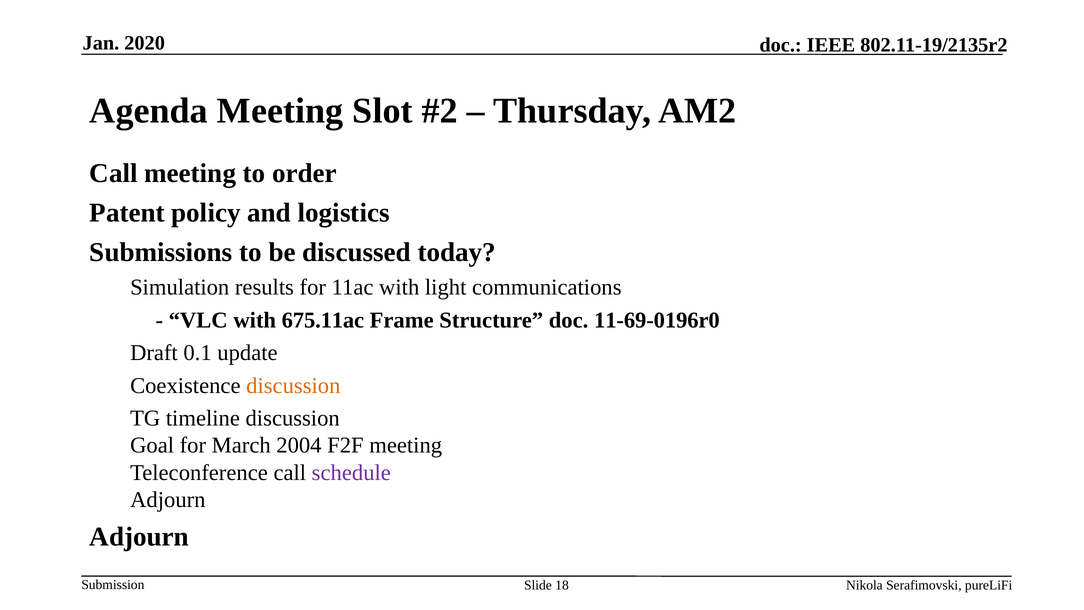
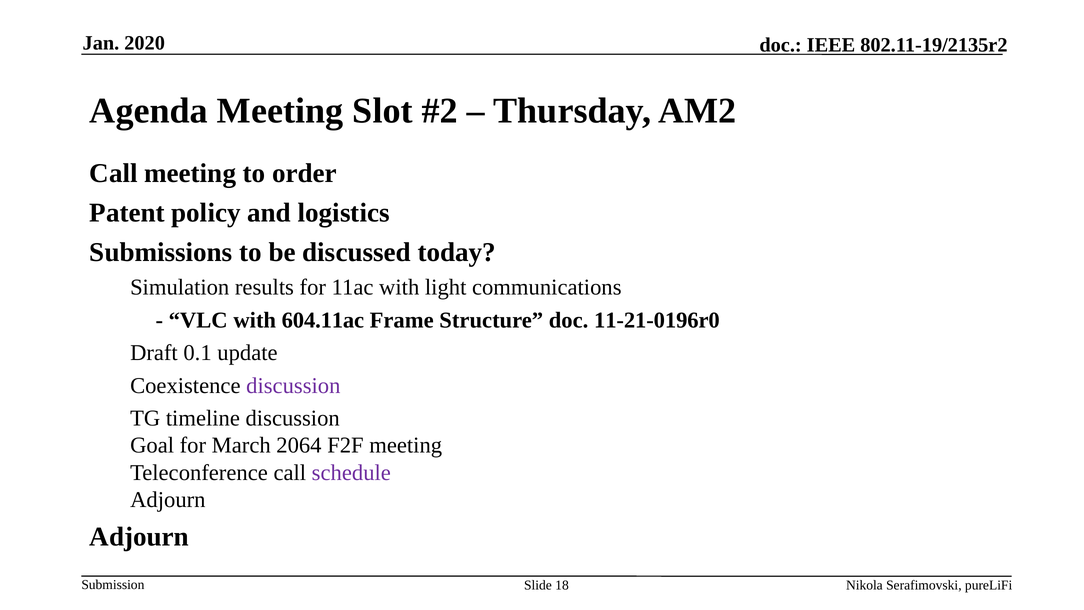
675.11ac: 675.11ac -> 604.11ac (323, 320)
11-69-0196r0: 11-69-0196r0 -> 11-21-0196r0 (657, 320)
discussion colour: orange -> purple (293, 385)
2004: 2004 -> 2064 (299, 445)
